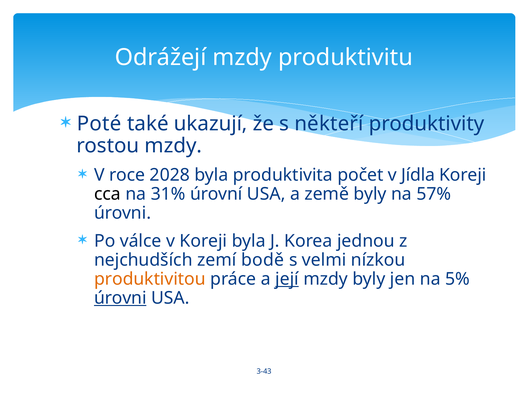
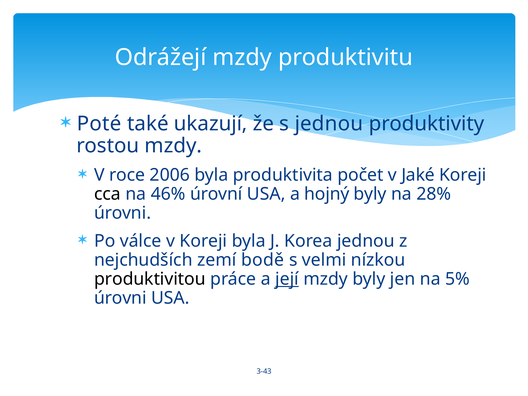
s někteří: někteří -> jednou (329, 124)
2028: 2028 -> 2006 (170, 175)
Jídla: Jídla -> Jaké (418, 175)
31%: 31% -> 46% (168, 194)
země: země -> hojný (327, 194)
57%: 57% -> 28% (434, 194)
produktivitou colour: orange -> black (150, 279)
úrovni underline: present -> none (120, 298)
